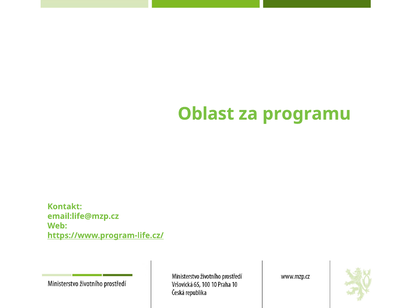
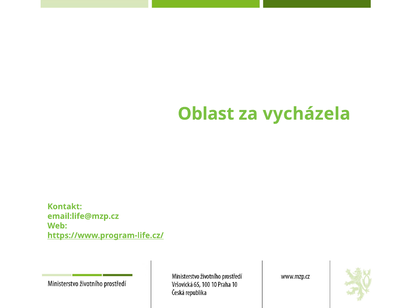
programu: programu -> vycházela (307, 114)
